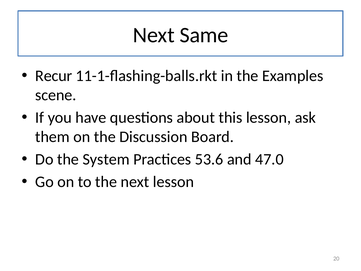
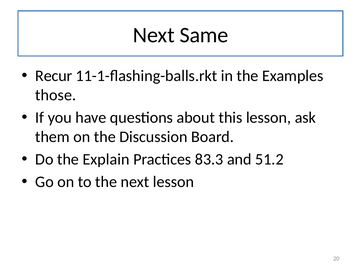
scene: scene -> those (56, 95)
System: System -> Explain (106, 159)
53.6: 53.6 -> 83.3 (209, 159)
47.0: 47.0 -> 51.2 (269, 159)
